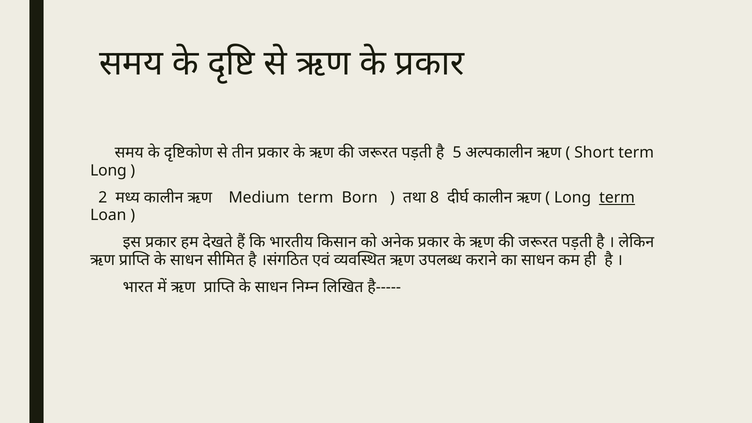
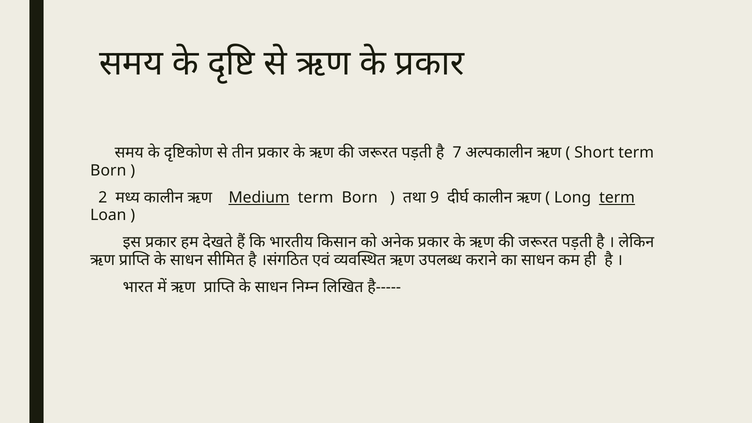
5: 5 -> 7 (457, 153)
Long: Long -> Born (108, 170)
Medium underline: none -> present (259, 198)
8: 8 -> 9 (435, 198)
